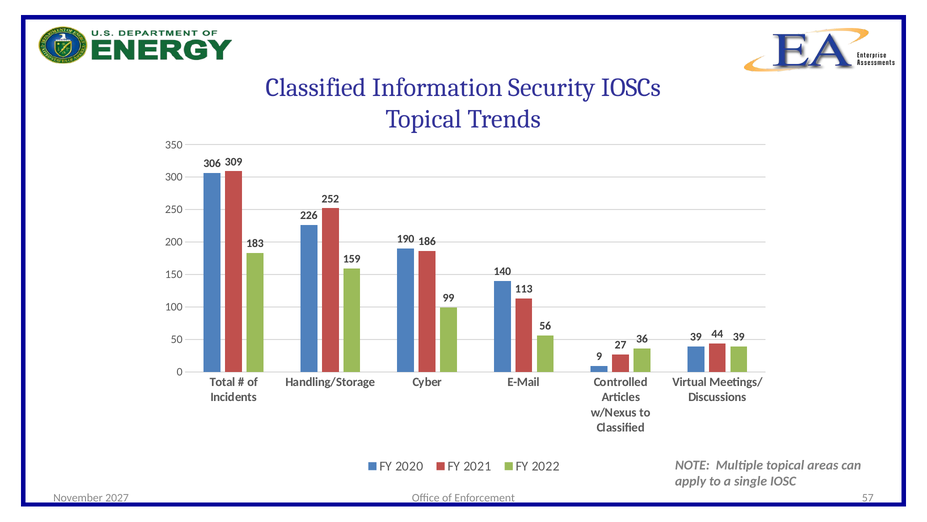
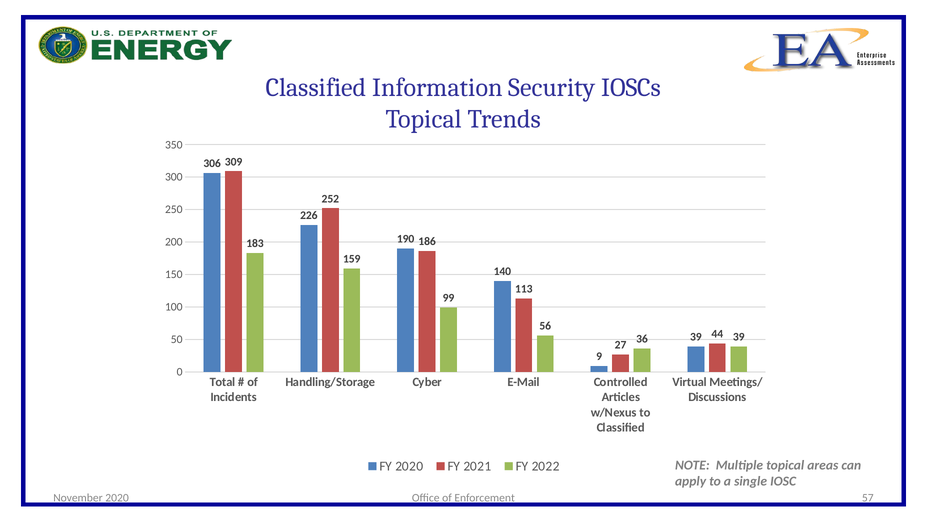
November 2027: 2027 -> 2020 (117, 497)
